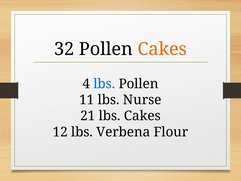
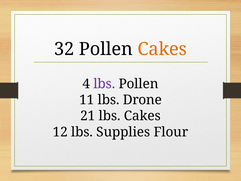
lbs colour: blue -> purple (104, 84)
Nurse: Nurse -> Drone (142, 100)
Verbena: Verbena -> Supplies (123, 132)
